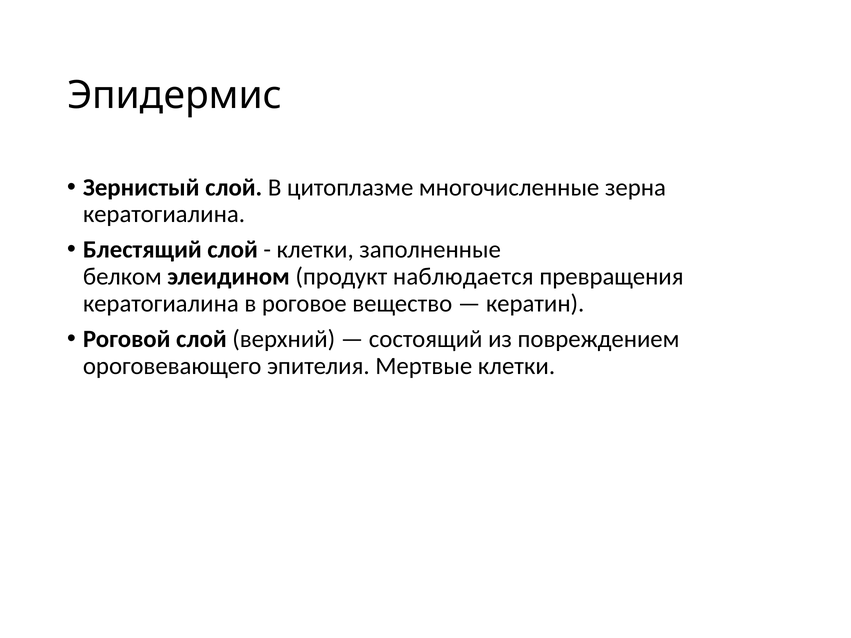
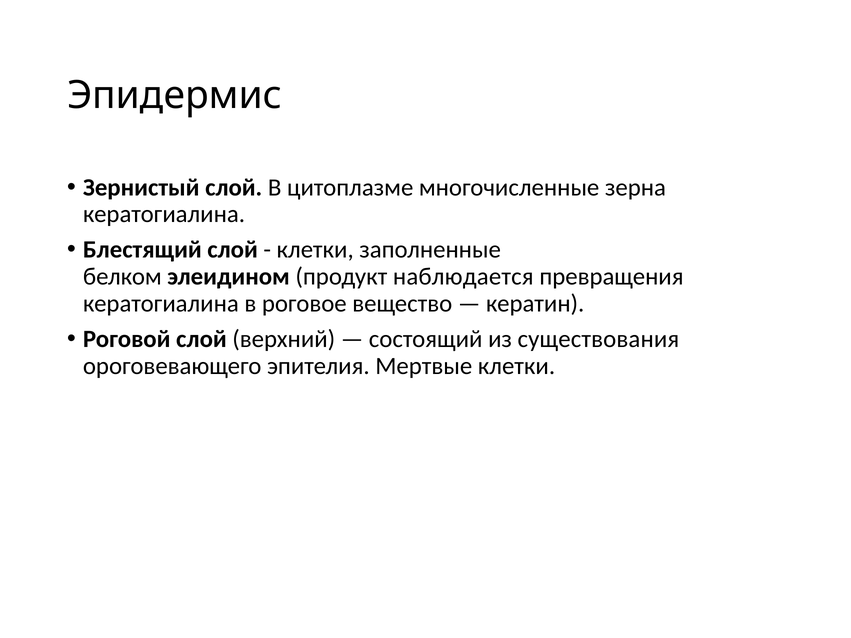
повреждением: повреждением -> существования (598, 339)
